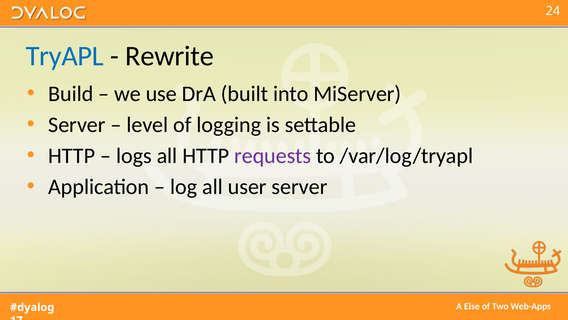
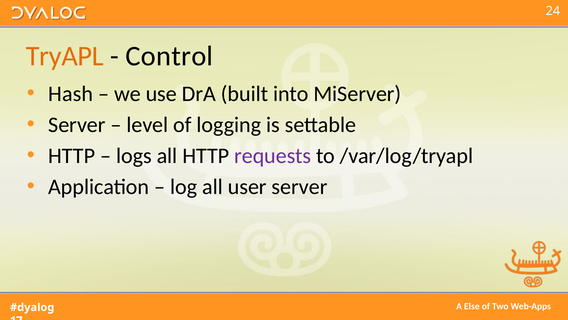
TryAPL colour: blue -> orange (65, 56)
Rewrite: Rewrite -> Control (169, 56)
Build: Build -> Hash (71, 94)
